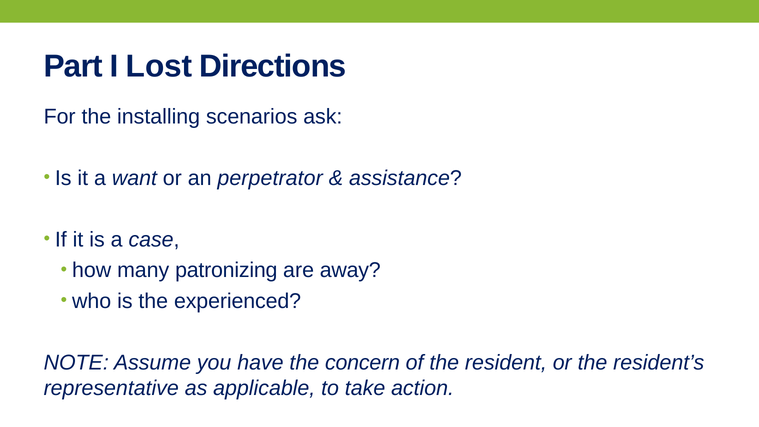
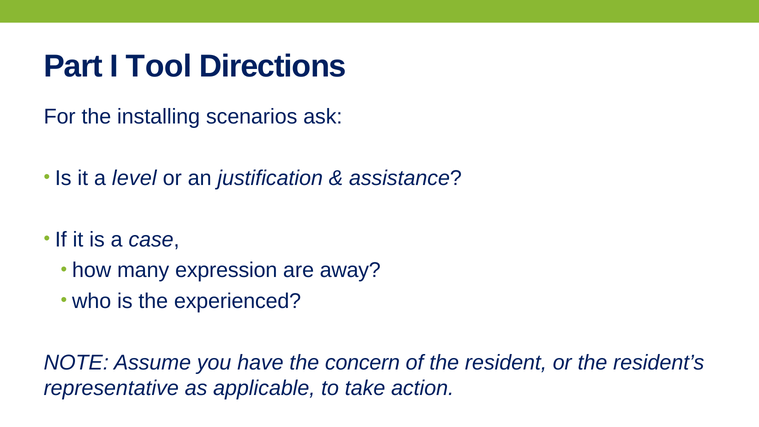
Lost: Lost -> Tool (159, 66)
want: want -> level (134, 178)
perpetrator: perpetrator -> justification (270, 178)
patronizing: patronizing -> expression (226, 270)
